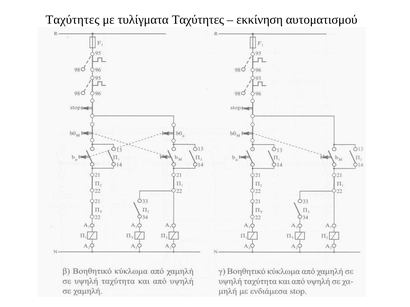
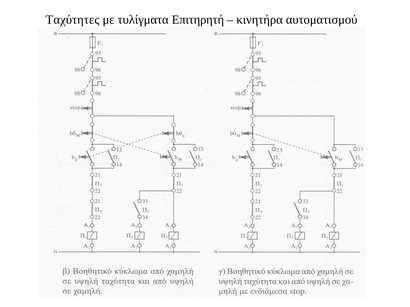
τυλίγματα Ταχύτητες: Ταχύτητες -> Επιτηρητή (198, 20)
εκκίνηση: εκκίνηση -> κινητήρα (260, 20)
